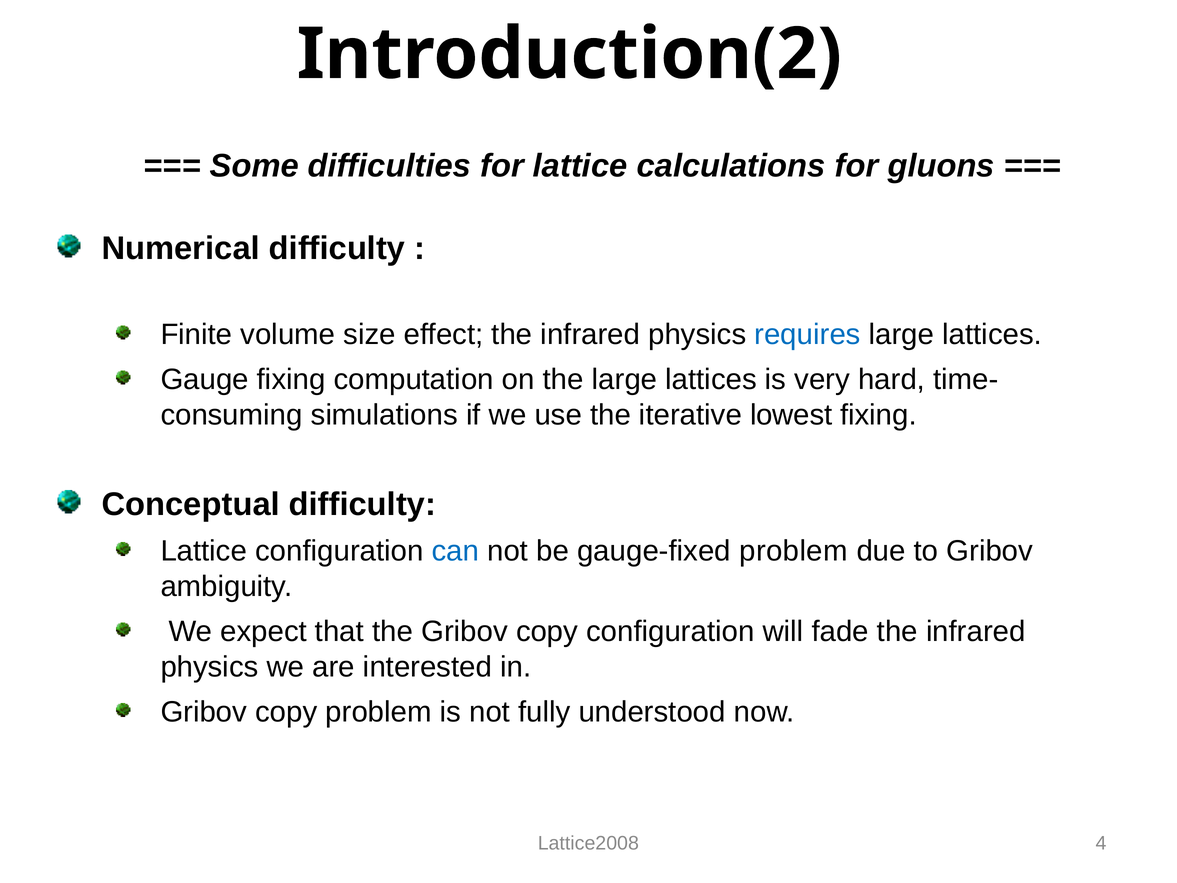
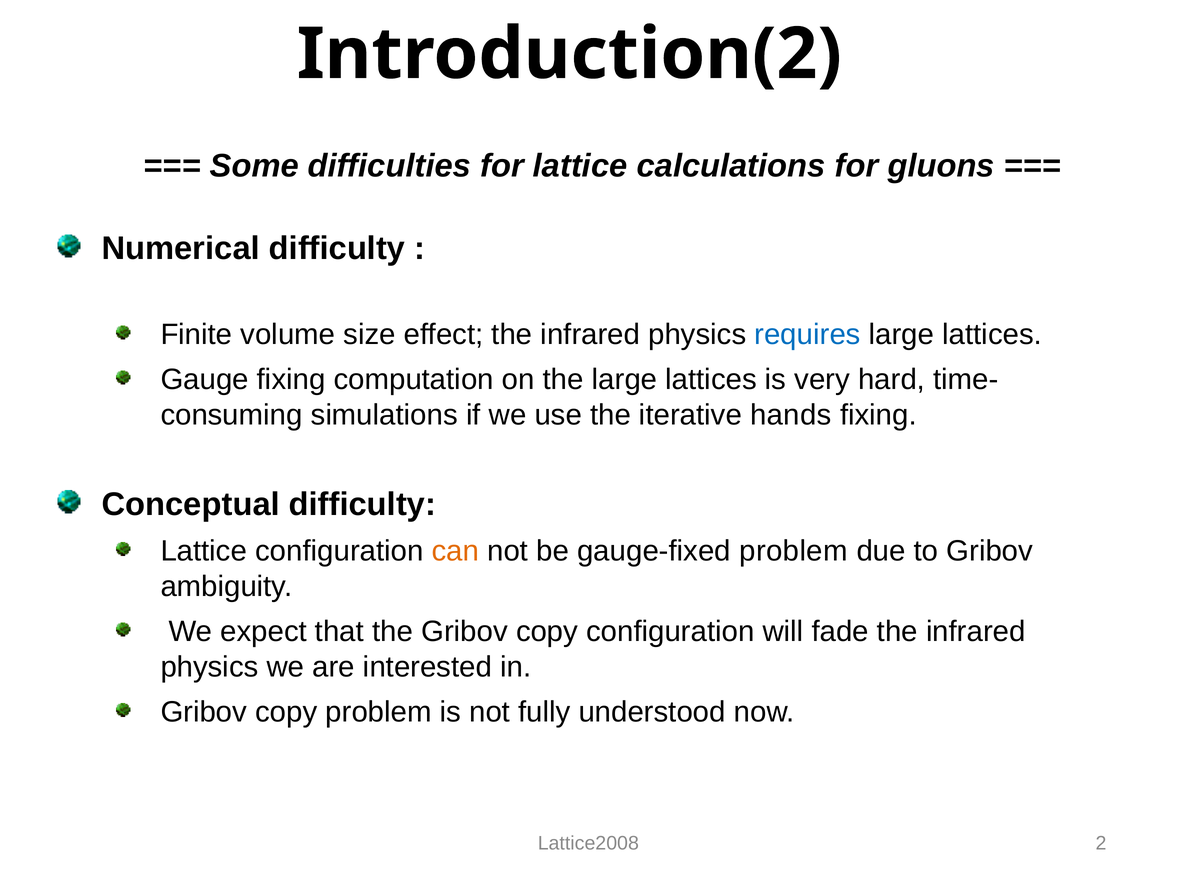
lowest: lowest -> hands (791, 415)
can colour: blue -> orange (455, 551)
4: 4 -> 2 (1101, 843)
